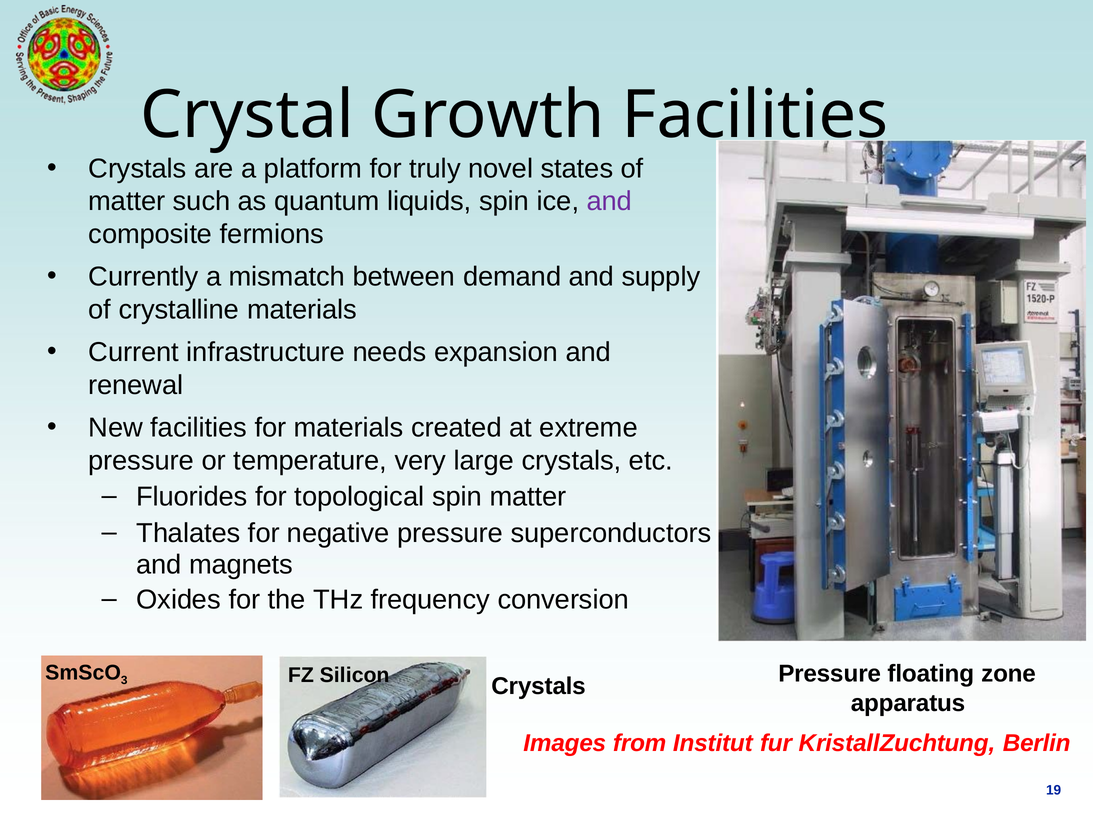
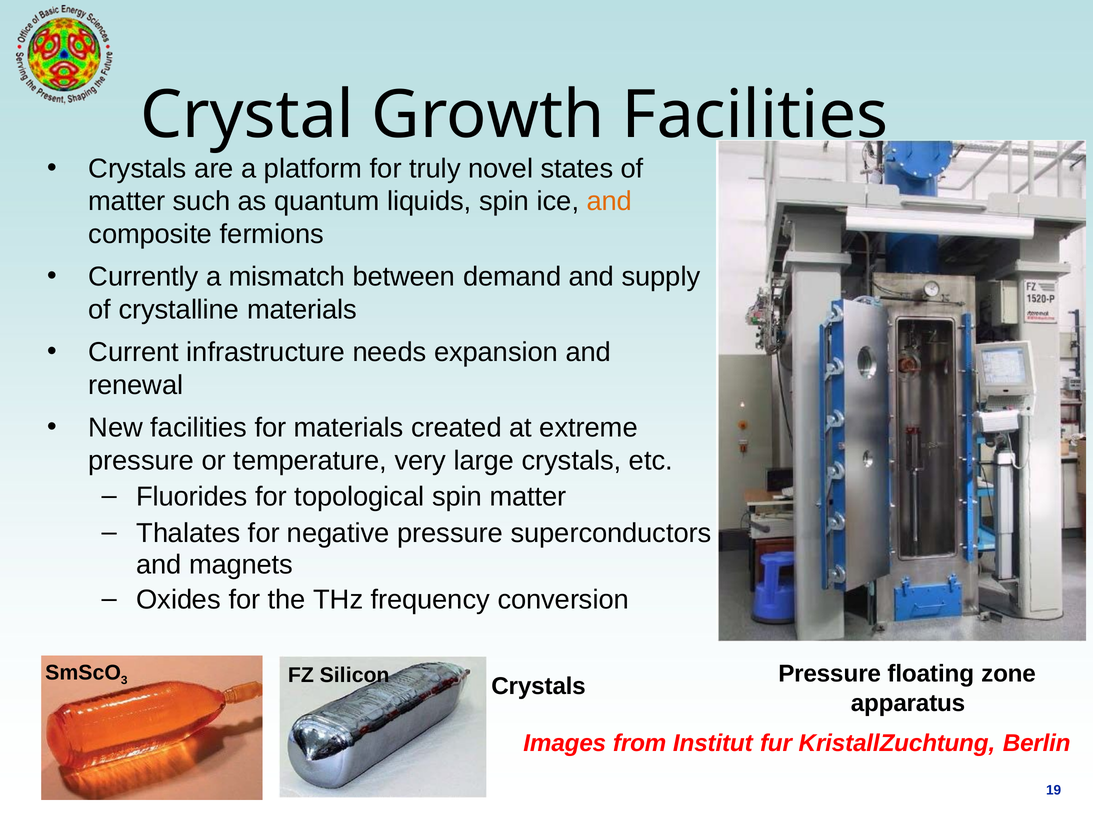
and colour: purple -> orange (609, 201)
